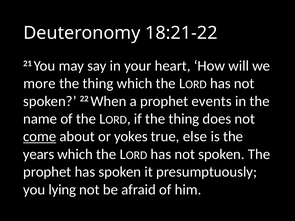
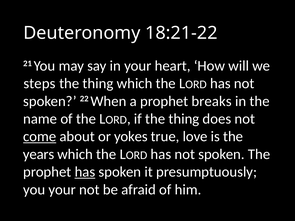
more: more -> steps (39, 84)
events: events -> breaks (212, 101)
else: else -> love (195, 137)
has underline: none -> present (85, 172)
you lying: lying -> your (62, 190)
